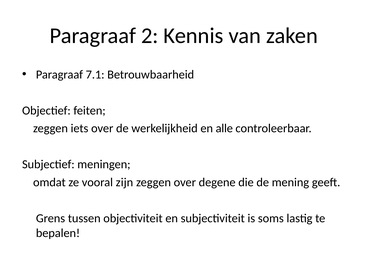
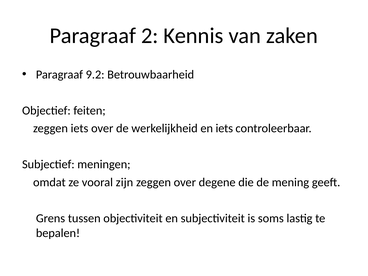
7.1: 7.1 -> 9.2 (95, 74)
en alle: alle -> iets (224, 128)
